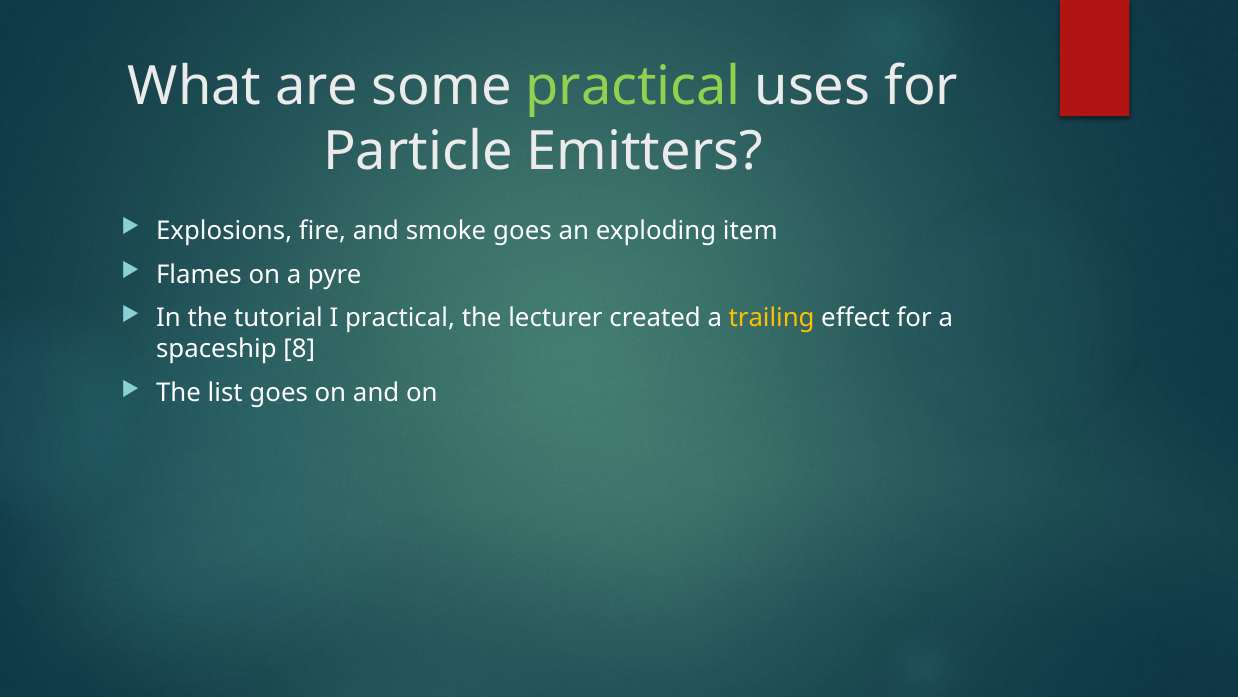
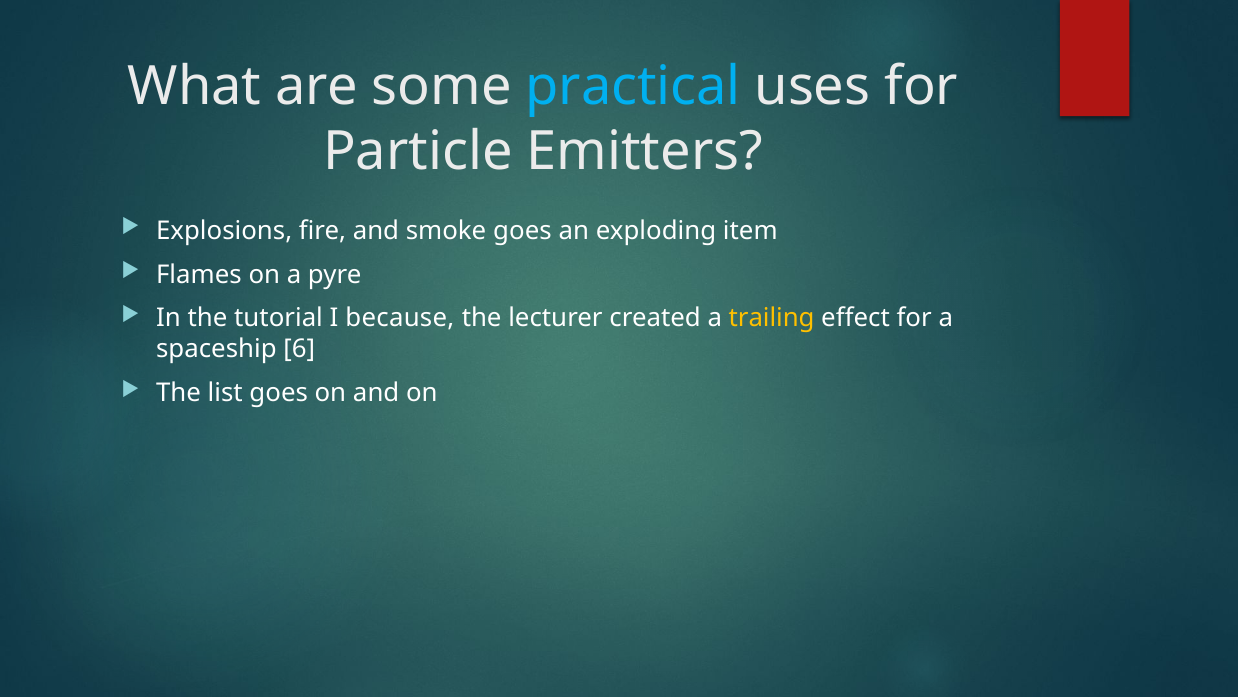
practical colour: light green -> light blue (633, 87)
I practical: practical -> because (400, 318)
8: 8 -> 6 (299, 349)
